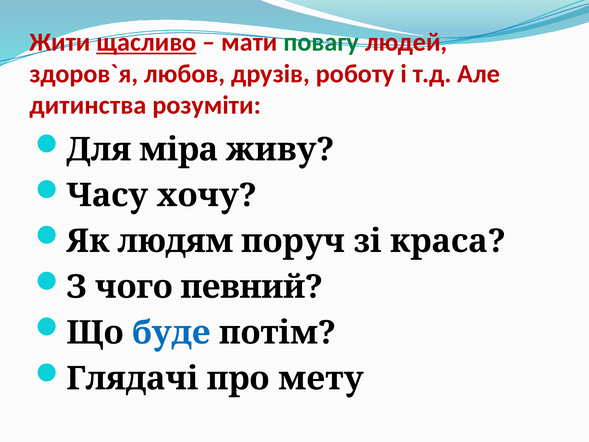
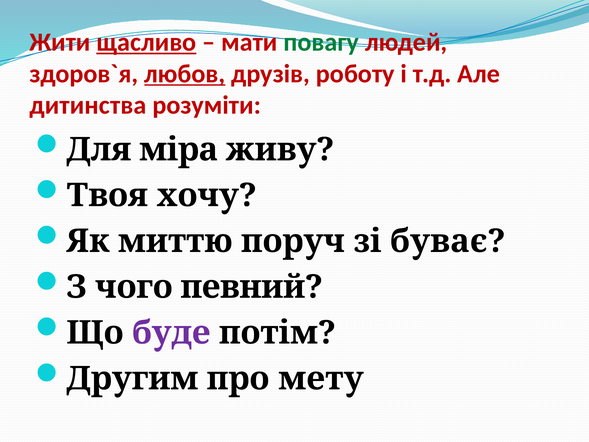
любов underline: none -> present (185, 74)
Часу: Часу -> Твоя (107, 195)
людям: людям -> миттю (175, 241)
краса: краса -> буває (448, 241)
буде colour: blue -> purple (171, 333)
Глядачі: Глядачі -> Другим (132, 378)
